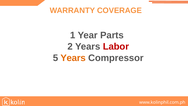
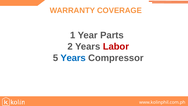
Years colour: orange -> blue (73, 58)
